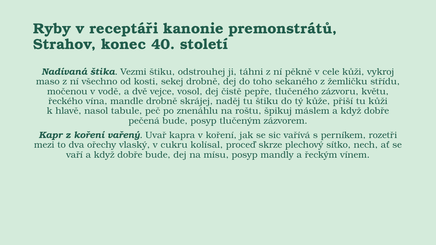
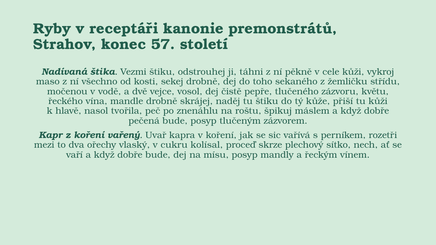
40: 40 -> 57 (163, 45)
tabule: tabule -> tvořila (127, 111)
